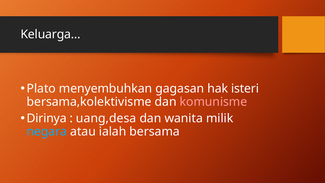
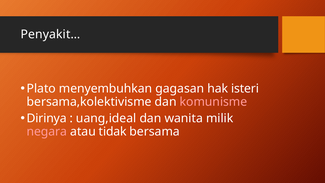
Keluarga…: Keluarga… -> Penyakit… (50, 34)
uang,desa: uang,desa -> uang,ideal (106, 118)
negara colour: light blue -> pink (47, 131)
ialah: ialah -> tidak (113, 131)
